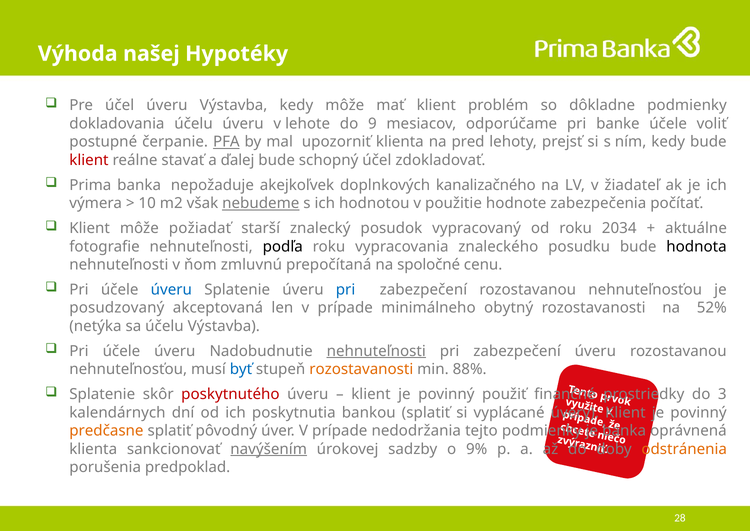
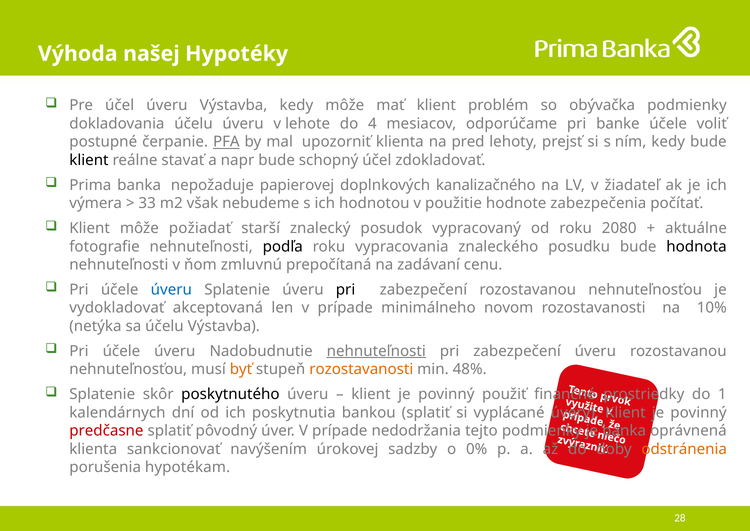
dôkladne: dôkladne -> obývačka (602, 105)
9: 9 -> 4 (372, 123)
klient colour: red -> black (89, 160)
ďalej: ďalej -> napr (237, 160)
akejkoľvek: akejkoľvek -> papierovej (297, 185)
10: 10 -> 33 (147, 203)
nebudeme underline: present -> none (261, 203)
2034: 2034 -> 2080 (619, 228)
spoločné: spoločné -> zadávaní (429, 264)
pri colour: blue -> black (346, 289)
posudzovaný: posudzovaný -> vydokladovať (117, 308)
obytný: obytný -> novom (509, 308)
52%: 52% -> 10% (712, 308)
byť colour: blue -> orange (241, 369)
88%: 88% -> 48% (470, 369)
poskytnutého colour: red -> black (230, 394)
3: 3 -> 1 (722, 394)
predčasne colour: orange -> red (106, 430)
navýšením underline: present -> none (269, 448)
9%: 9% -> 0% (477, 448)
predpoklad: predpoklad -> hypotékam (188, 467)
